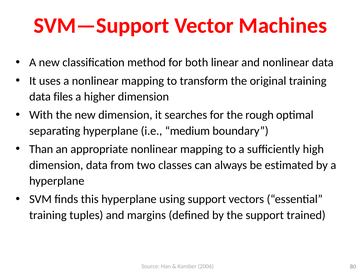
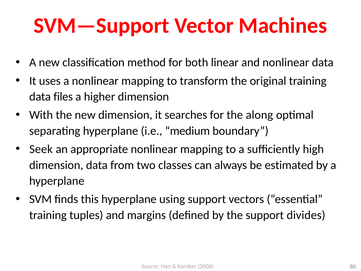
rough: rough -> along (259, 115)
Than: Than -> Seek (41, 149)
trained: trained -> divides (306, 215)
